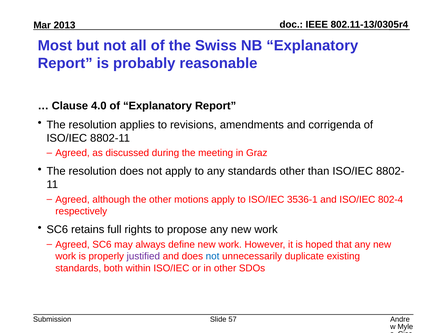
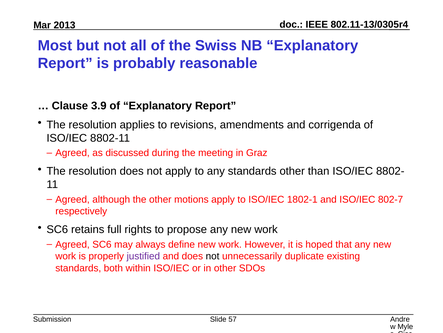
4.0: 4.0 -> 3.9 (99, 106)
3536-1: 3536-1 -> 1802-1 (302, 199)
802-4: 802-4 -> 802-7 (391, 199)
not colour: blue -> black (213, 256)
